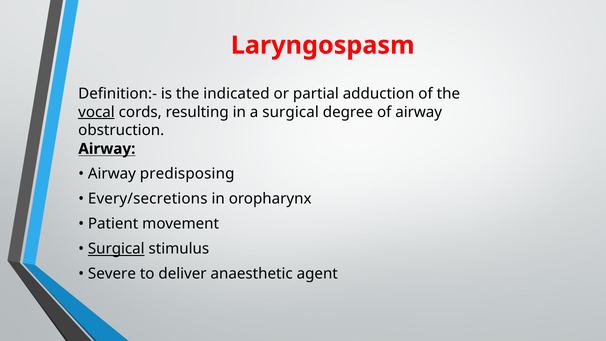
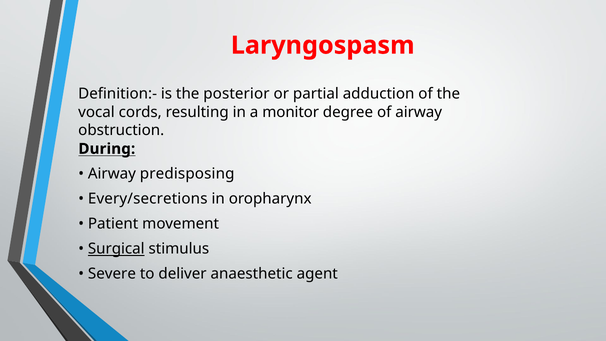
indicated: indicated -> posterior (236, 94)
vocal underline: present -> none (96, 112)
a surgical: surgical -> monitor (291, 112)
Airway: Airway -> During (107, 149)
